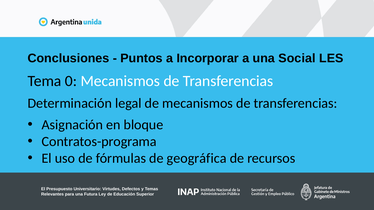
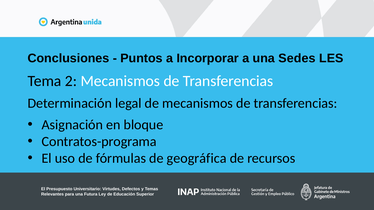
Social: Social -> Sedes (297, 58)
0: 0 -> 2 (71, 81)
